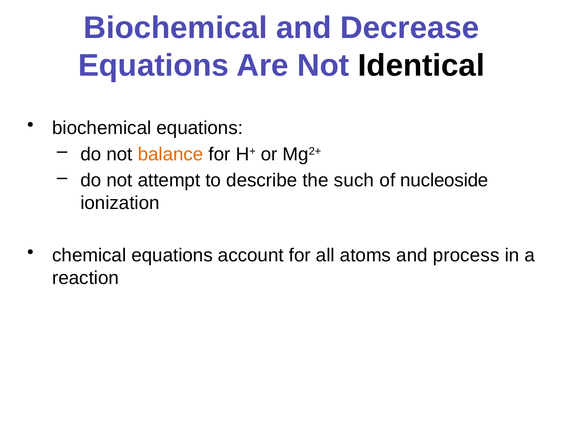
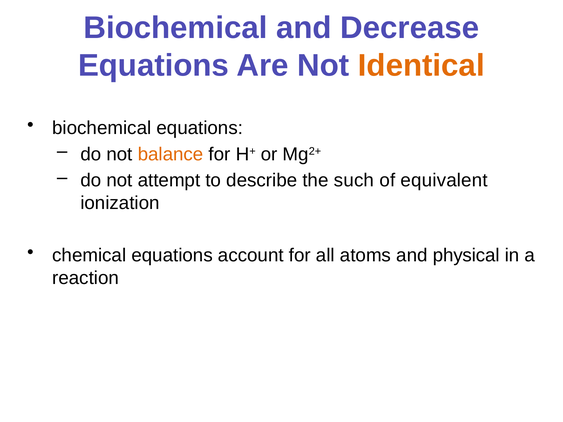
Identical colour: black -> orange (421, 66)
nucleoside: nucleoside -> equivalent (444, 181)
process: process -> physical (466, 256)
